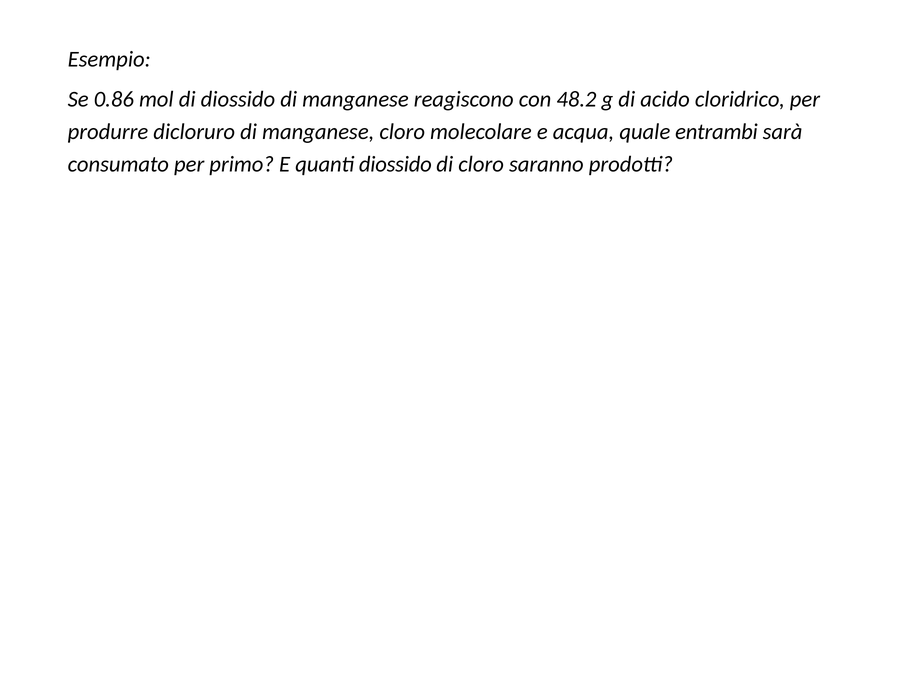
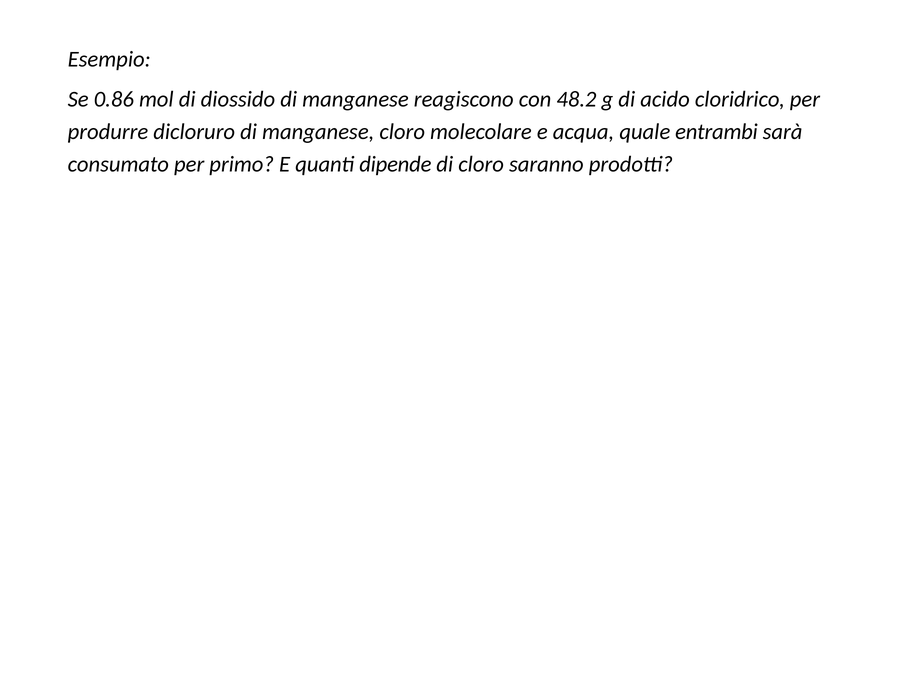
quanti diossido: diossido -> dipende (395, 165)
